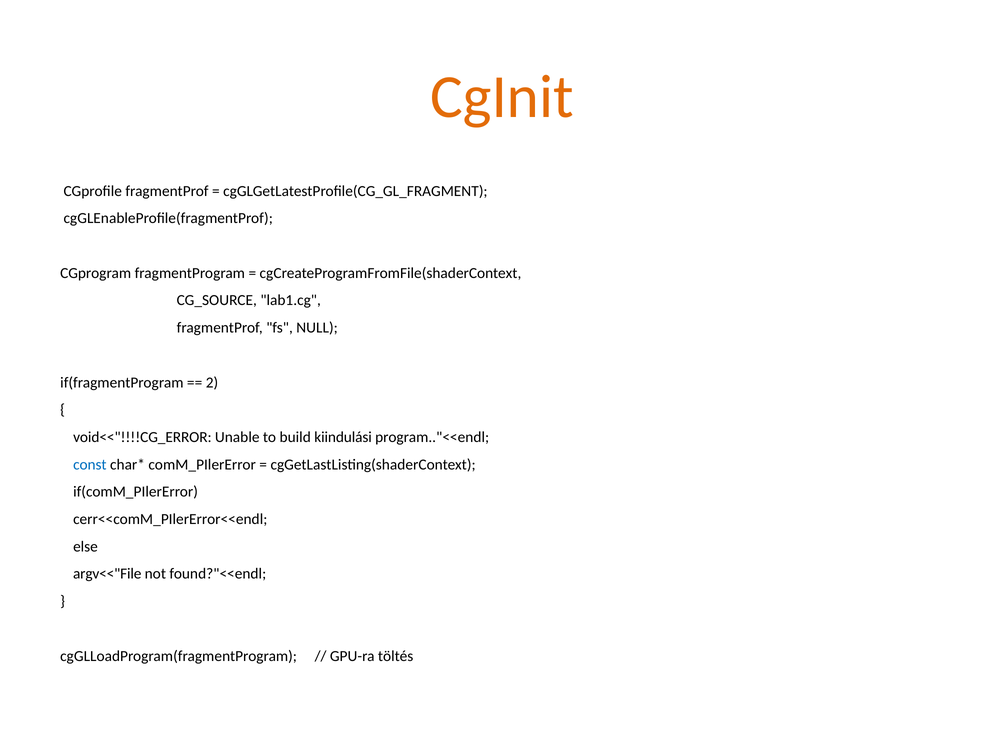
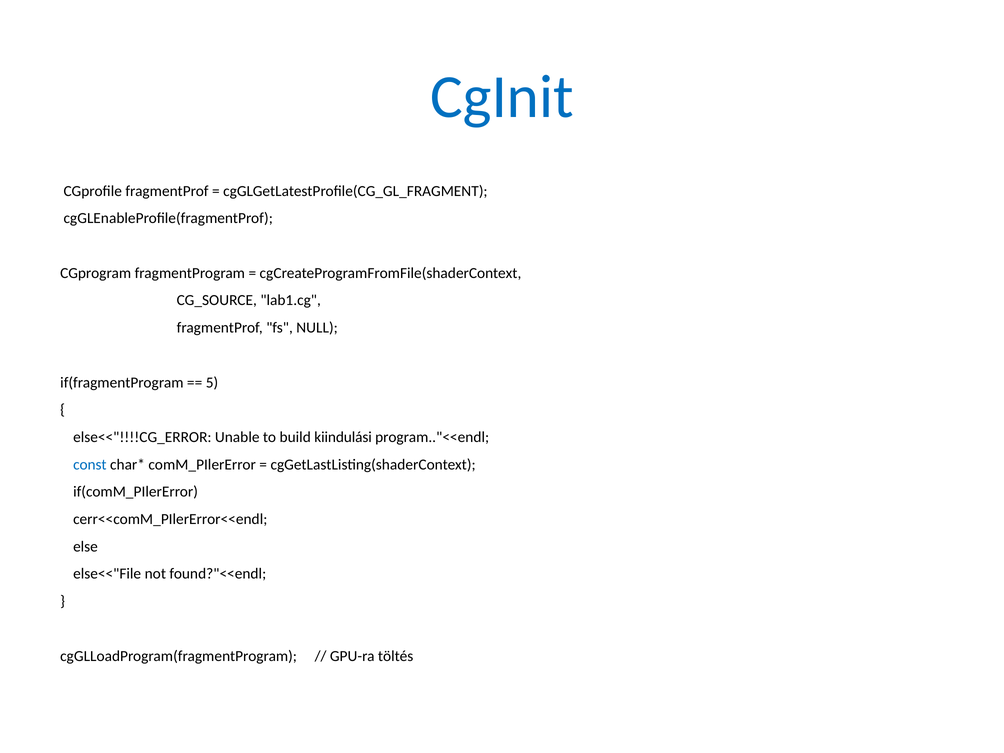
CgInit colour: orange -> blue (502, 97)
2: 2 -> 5 (212, 382)
void<<"!!!!CG_ERROR: void<<"!!!!CG_ERROR -> else<<"!!!!CG_ERROR (142, 437)
argv<<"File: argv<<"File -> else<<"File (107, 574)
